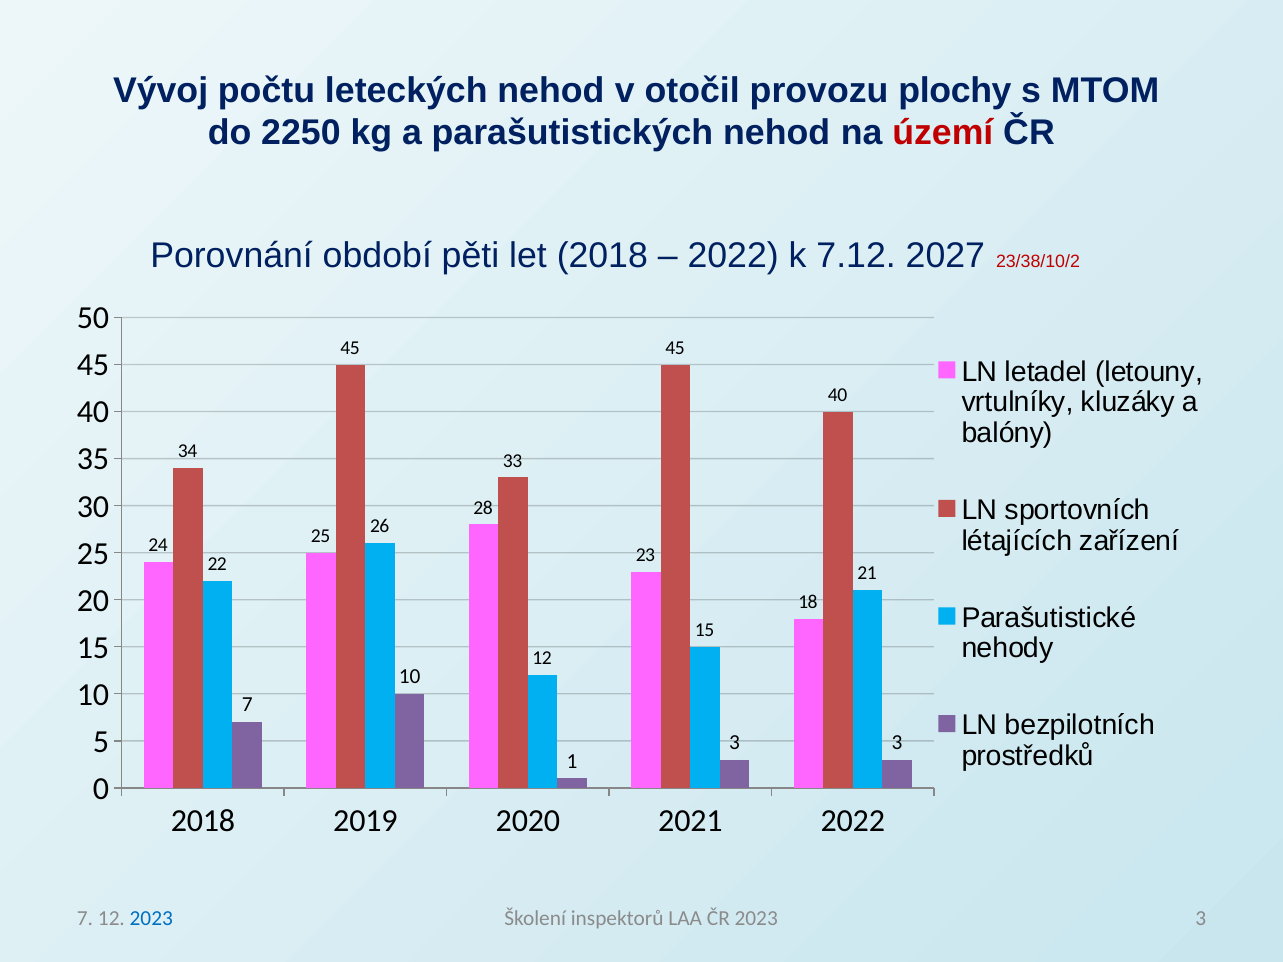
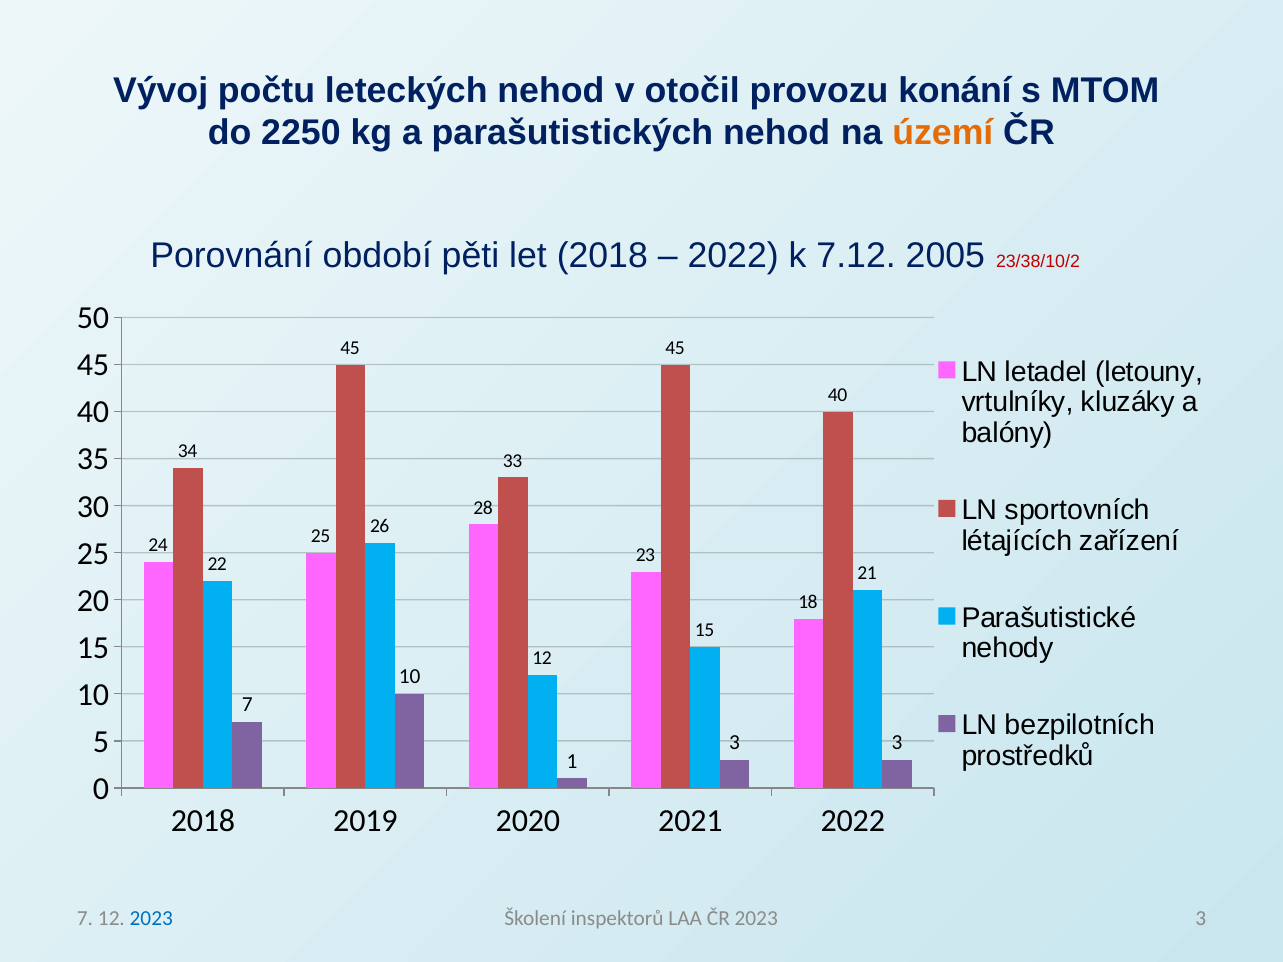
plochy: plochy -> konání (955, 90)
území colour: red -> orange (943, 133)
2027: 2027 -> 2005 (945, 256)
